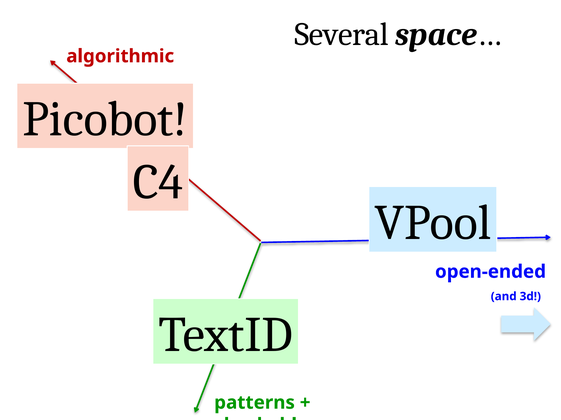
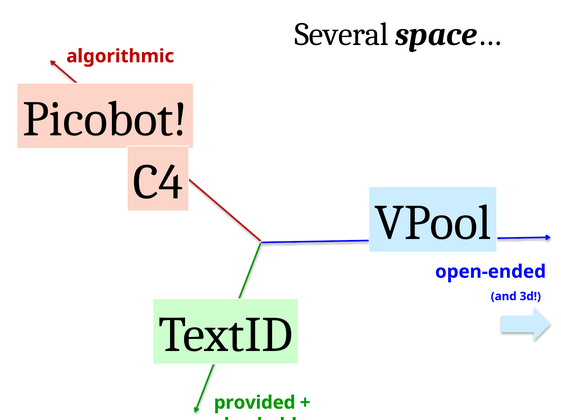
patterns: patterns -> provided (255, 403)
